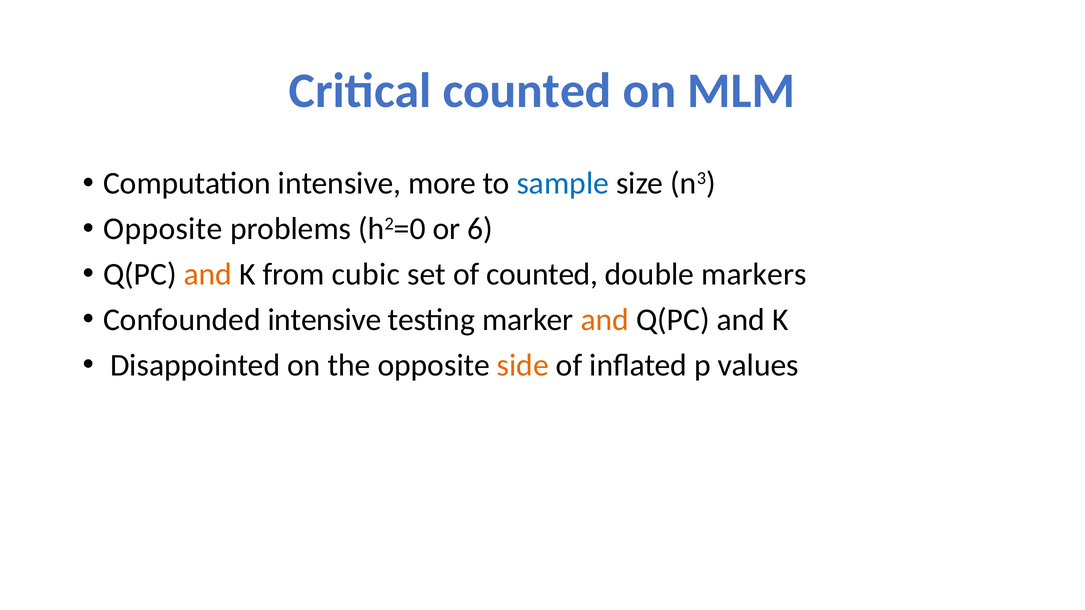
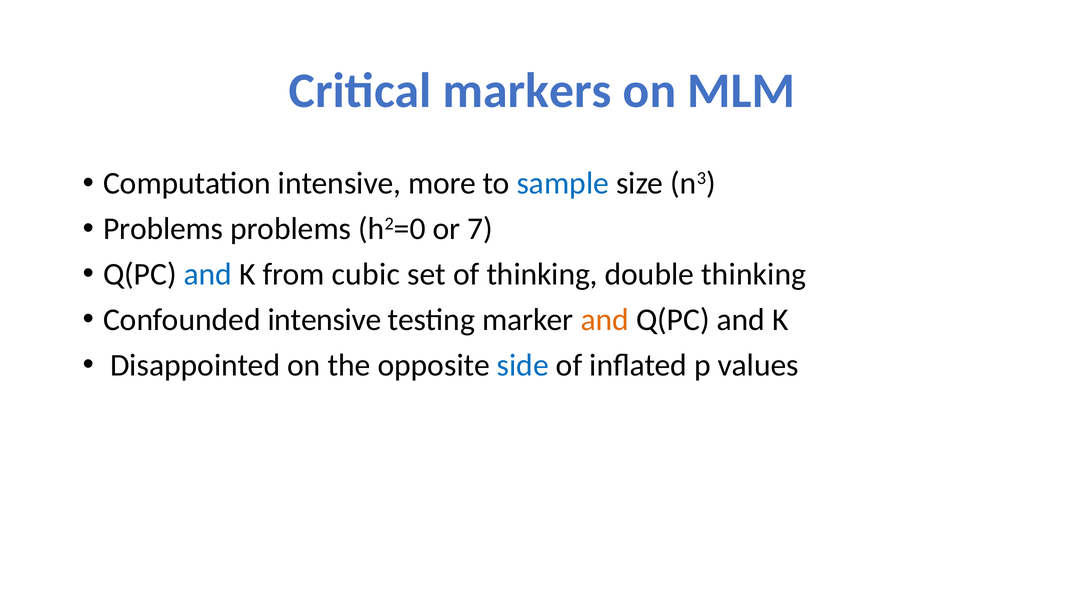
Critical counted: counted -> markers (527, 91)
Opposite: Opposite -> Problems (163, 229)
6: 6 -> 7 (480, 229)
and colour: orange -> blue (208, 274)
of counted: counted -> thinking (542, 274)
double markers: markers -> thinking (754, 274)
side colour: orange -> blue (523, 365)
